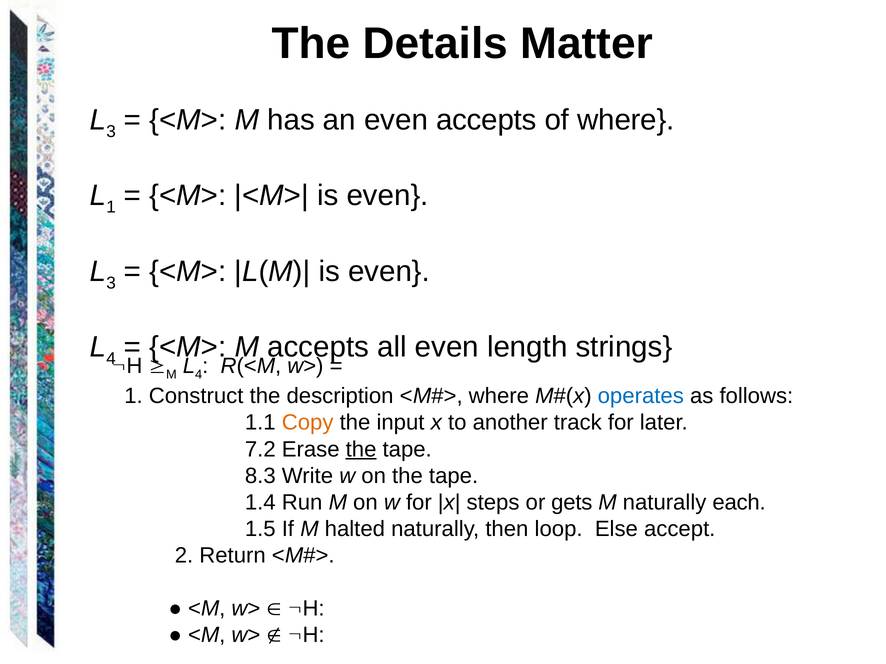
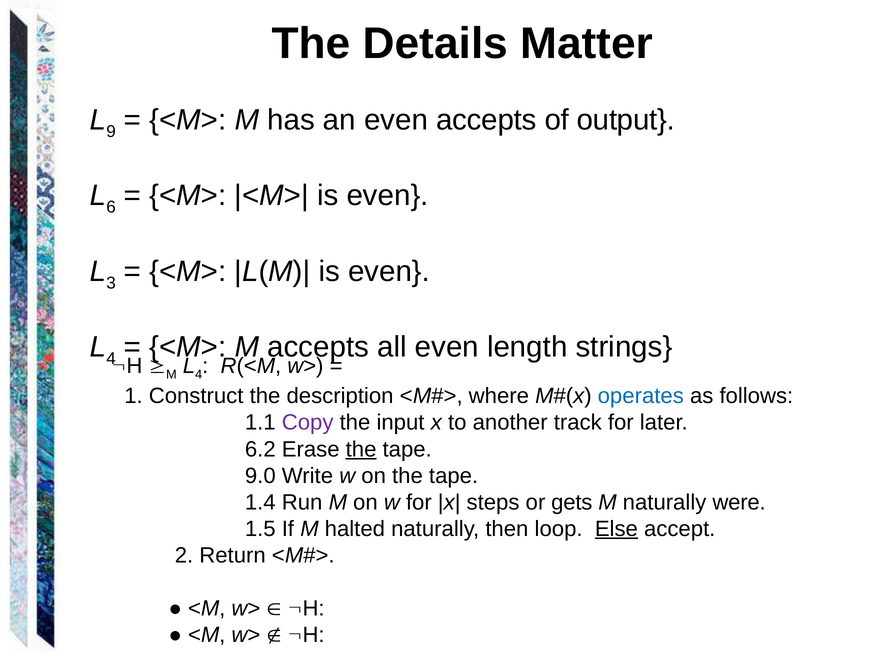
3: 3 -> 9 (111, 132)
of where: where -> output (626, 120)
1: 1 -> 6 (111, 207)
Copy colour: orange -> purple (308, 423)
7.2: 7.2 -> 6.2 (260, 450)
8.3: 8.3 -> 9.0 (260, 476)
each: each -> were (739, 503)
Else underline: none -> present (616, 529)
